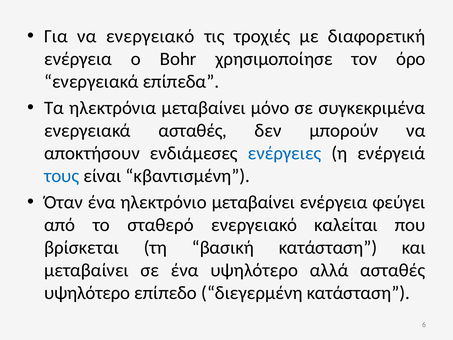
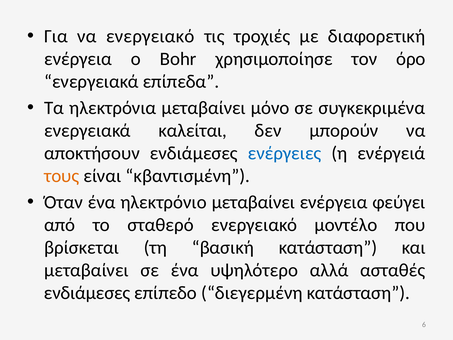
ενεργειακά ασταθές: ασταθές -> καλείται (193, 131)
τους colour: blue -> orange (62, 176)
καλείται: καλείται -> μοντέλο (346, 225)
υψηλότερο: υψηλότερο -> ενδιάμεσες (87, 293)
